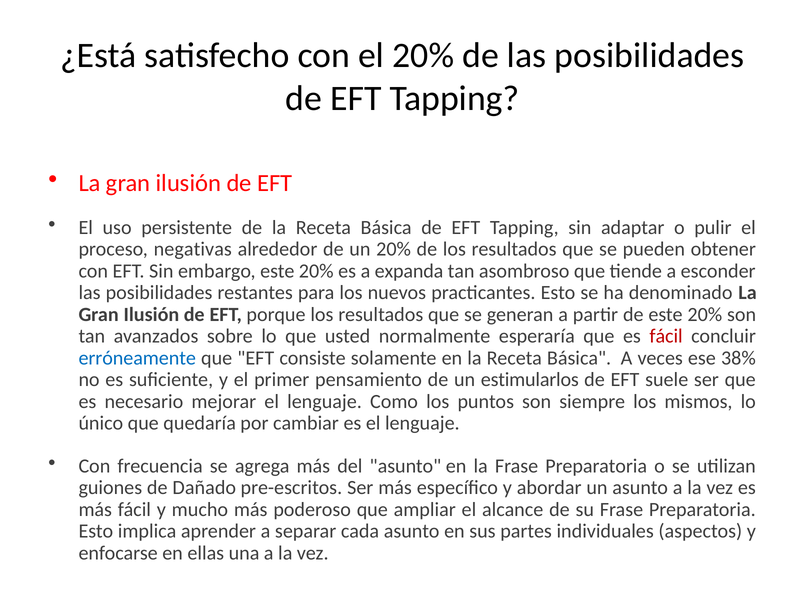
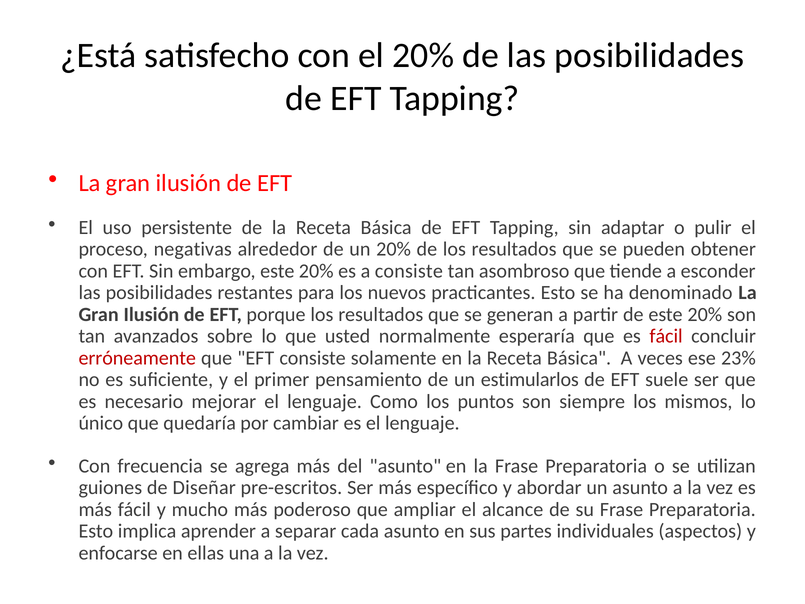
a expanda: expanda -> consiste (409, 271)
erróneamente colour: blue -> red (137, 358)
38%: 38% -> 23% (738, 358)
Dañado: Dañado -> Diseñar (204, 488)
